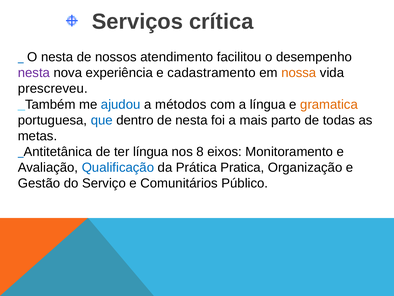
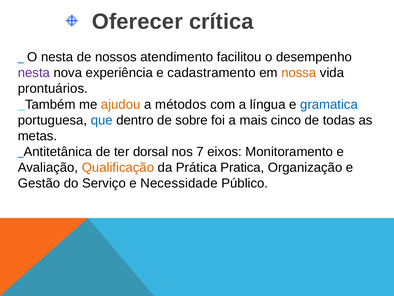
Serviços: Serviços -> Oferecer (137, 22)
prescreveu: prescreveu -> prontuários (53, 89)
ajudou colour: blue -> orange (121, 104)
gramatica colour: orange -> blue (329, 104)
de nesta: nesta -> sobre (192, 120)
parto: parto -> cinco (286, 120)
ter língua: língua -> dorsal (151, 152)
8: 8 -> 7 (200, 152)
Qualificação colour: blue -> orange (118, 167)
Comunitários: Comunitários -> Necessidade (179, 183)
